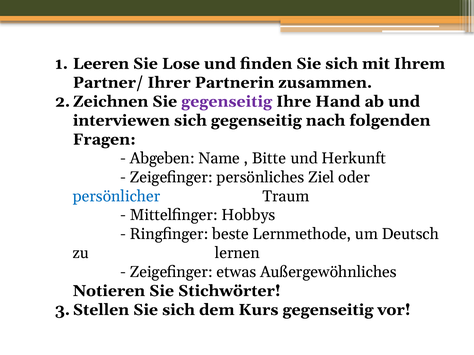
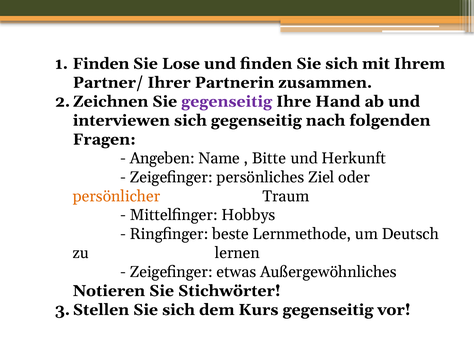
Leeren: Leeren -> Finden (101, 64)
Abgeben: Abgeben -> Angeben (162, 159)
persönlicher colour: blue -> orange (116, 196)
